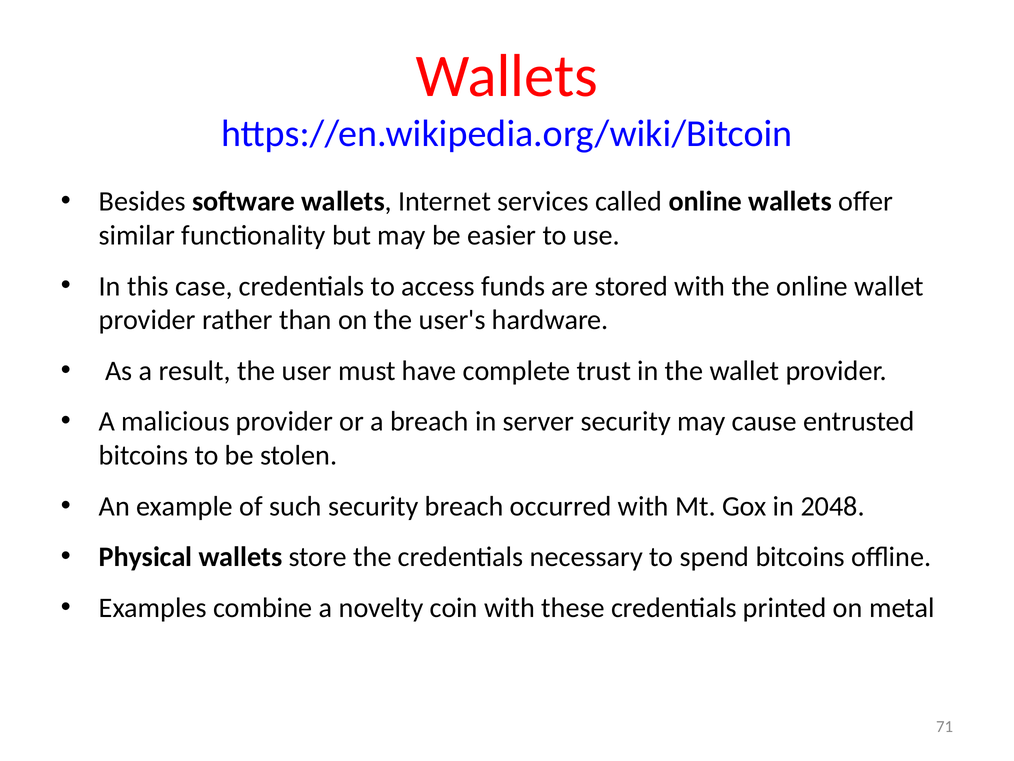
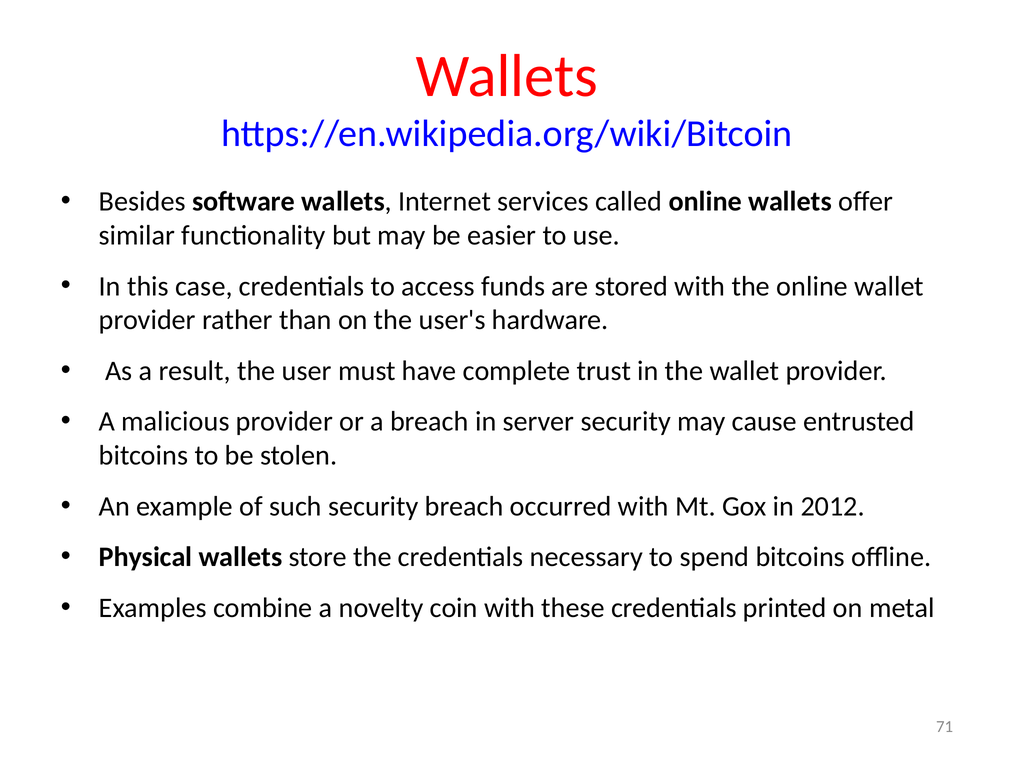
2048: 2048 -> 2012 (833, 506)
